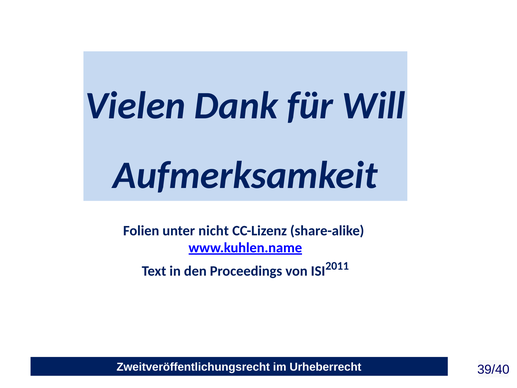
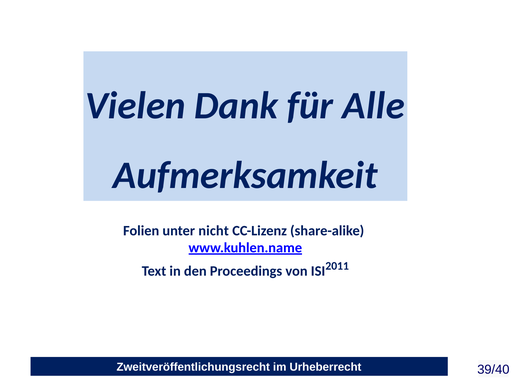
Will: Will -> Alle (373, 105)
